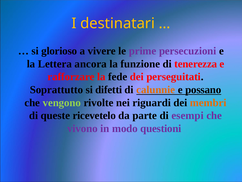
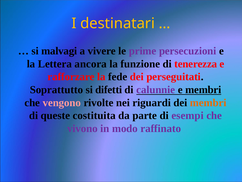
glorioso: glorioso -> malvagi (59, 51)
calunnie colour: orange -> purple (156, 89)
e possano: possano -> membri (203, 89)
vengono colour: light green -> pink (62, 102)
ricevetelo: ricevetelo -> costituita (94, 115)
questioni: questioni -> raffinato (161, 128)
